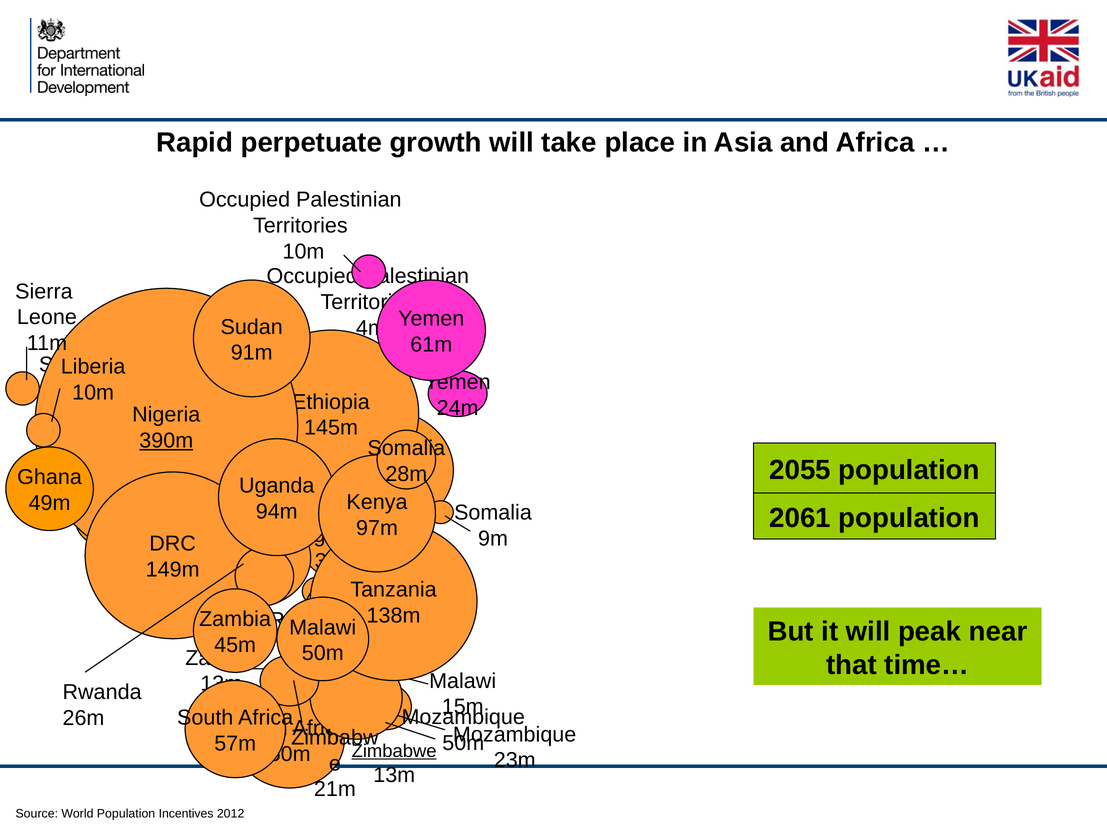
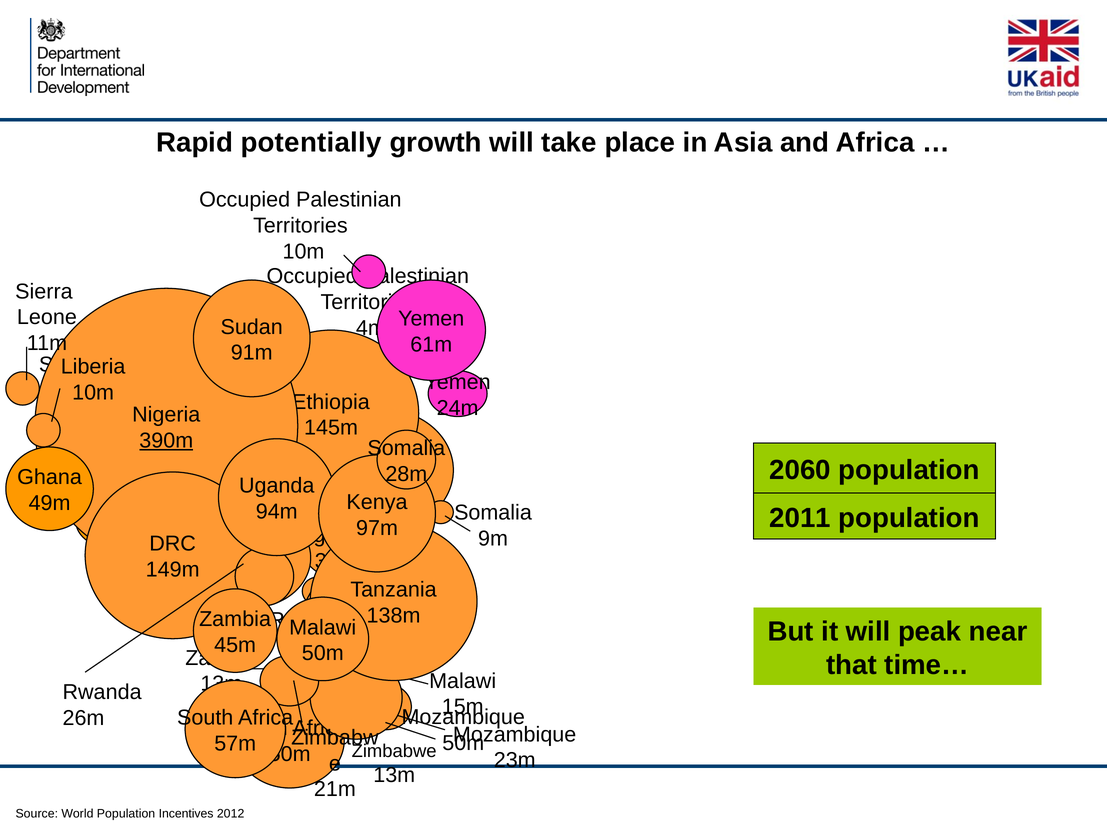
perpetuate: perpetuate -> potentially (311, 143)
2055: 2055 -> 2060 (800, 469)
2061: 2061 -> 2011 (800, 517)
Zimbabwe underline: present -> none (394, 750)
